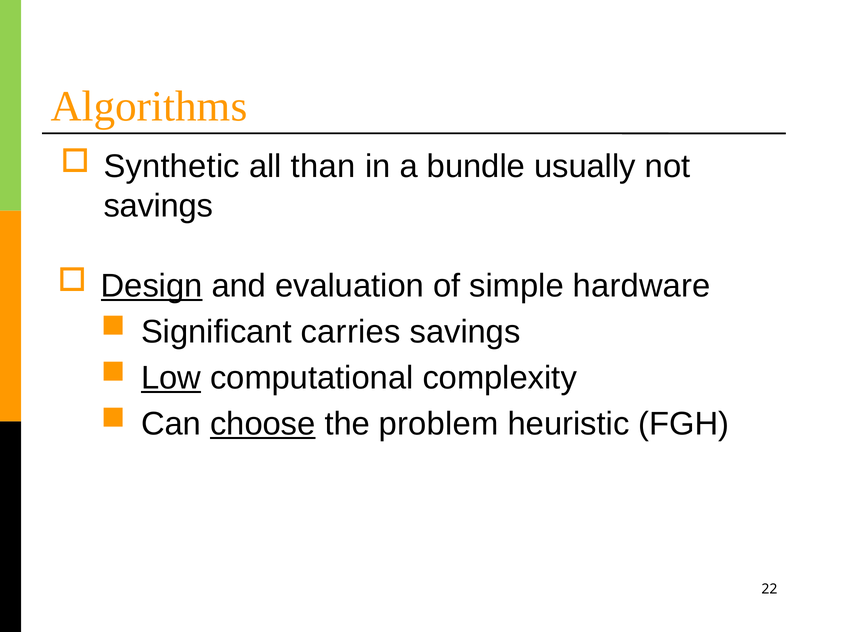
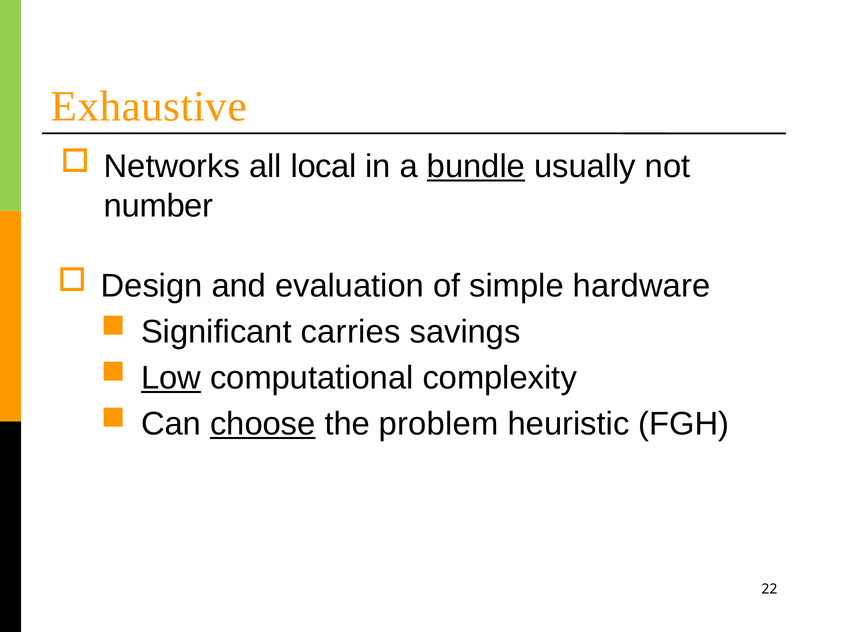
Algorithms: Algorithms -> Exhaustive (149, 106)
Synthetic: Synthetic -> Networks (172, 166)
than: than -> local (324, 166)
bundle underline: none -> present (476, 166)
savings: savings -> number (158, 206)
Design underline: present -> none (152, 286)
